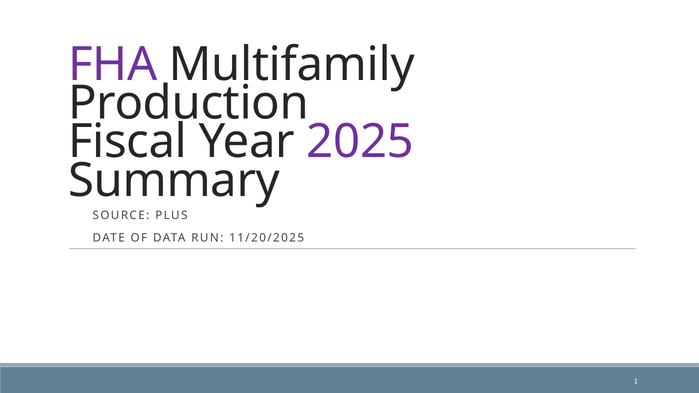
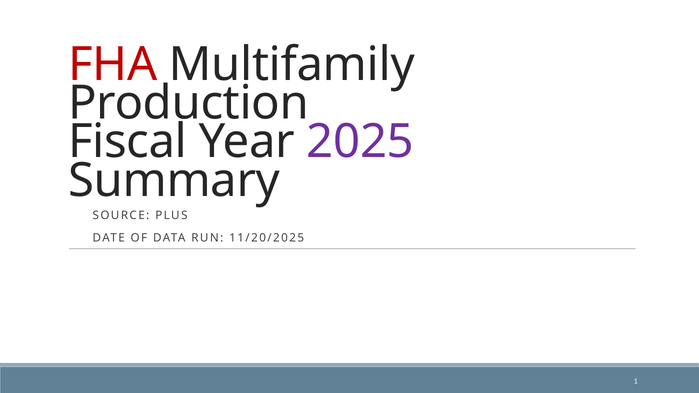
FHA colour: purple -> red (113, 65)
